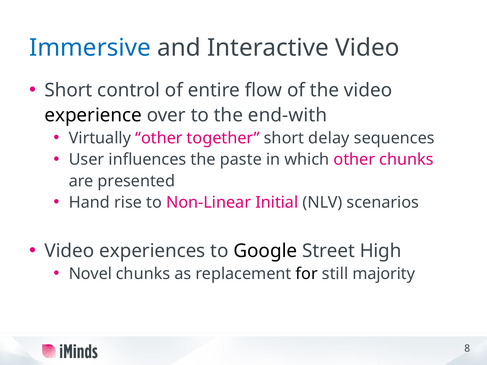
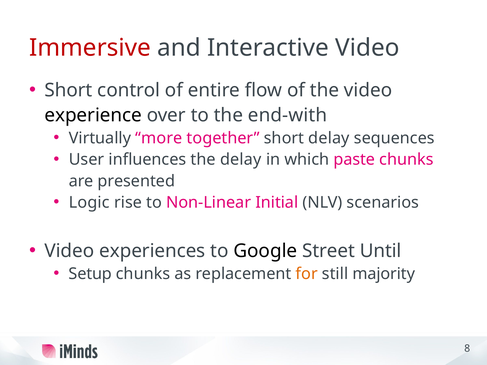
Immersive colour: blue -> red (90, 48)
Virtually other: other -> more (159, 138)
the paste: paste -> delay (241, 160)
which other: other -> paste (354, 160)
Hand: Hand -> Logic (89, 203)
High: High -> Until (381, 251)
Novel: Novel -> Setup (90, 274)
for colour: black -> orange (307, 274)
